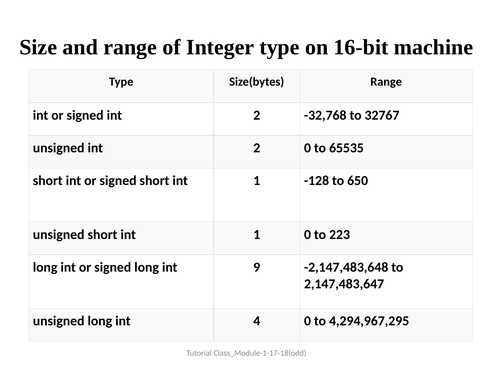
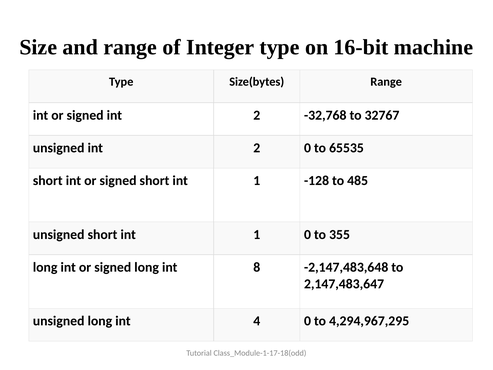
650: 650 -> 485 (358, 181)
223: 223 -> 355 (340, 234)
9: 9 -> 8 (257, 267)
